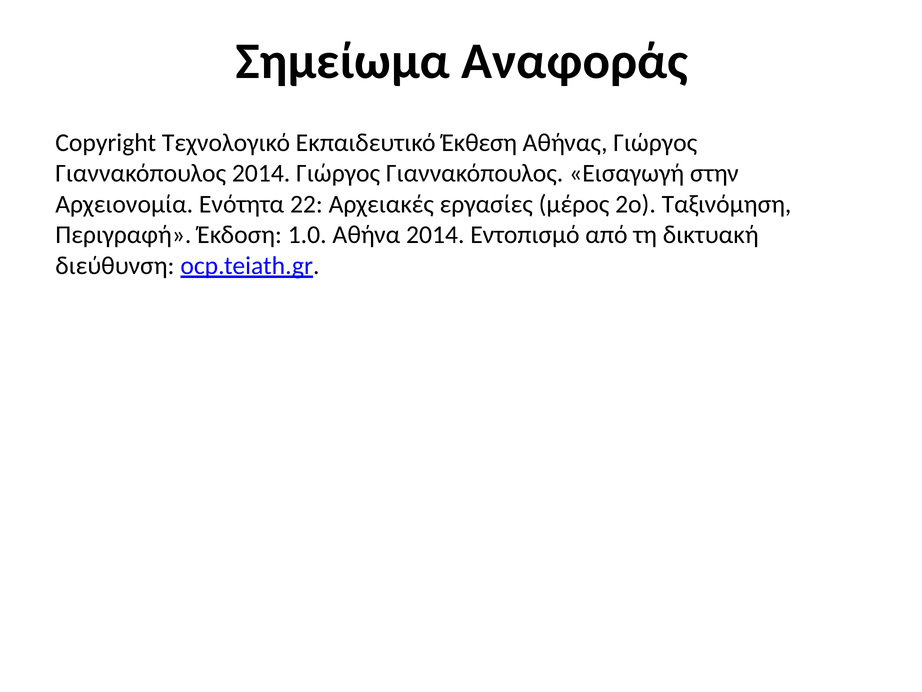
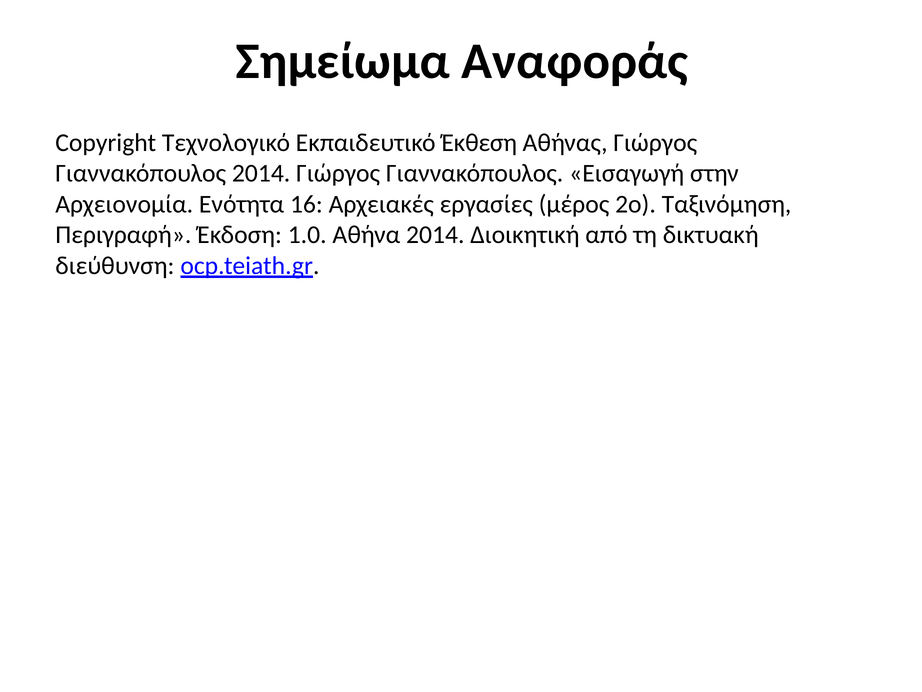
22: 22 -> 16 (306, 204)
Εντοπισμό: Εντοπισμό -> Διοικητική (525, 235)
